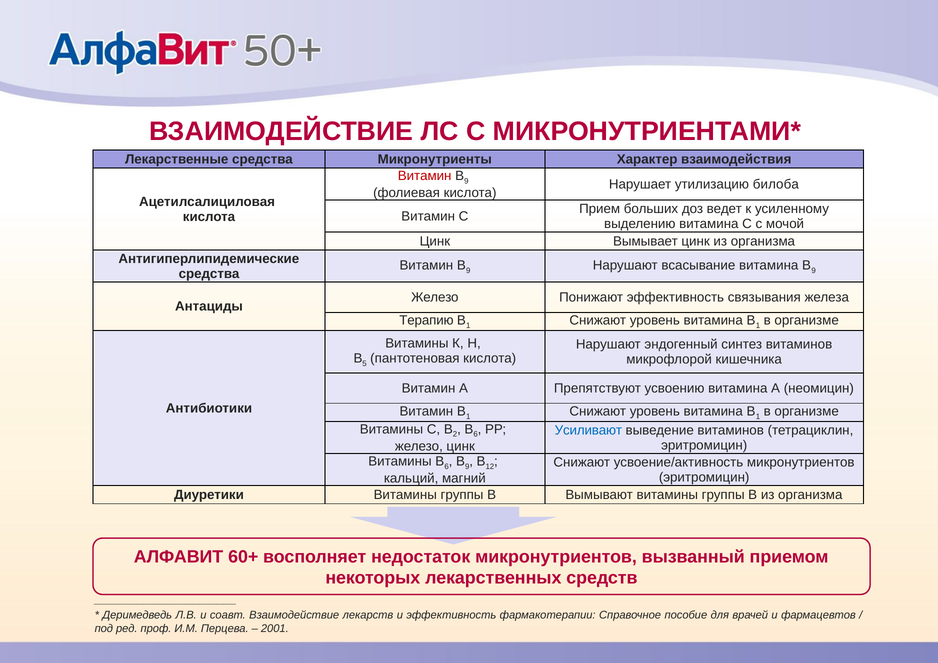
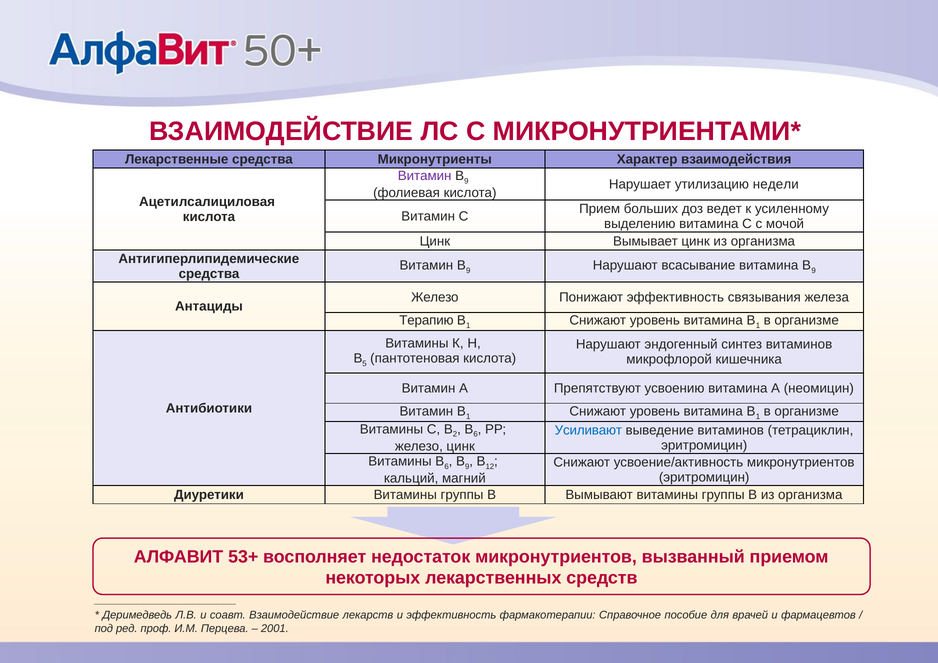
Витамин colour: red -> purple (425, 176)
билоба: билоба -> недели (776, 184)
60+: 60+ -> 53+ (243, 557)
